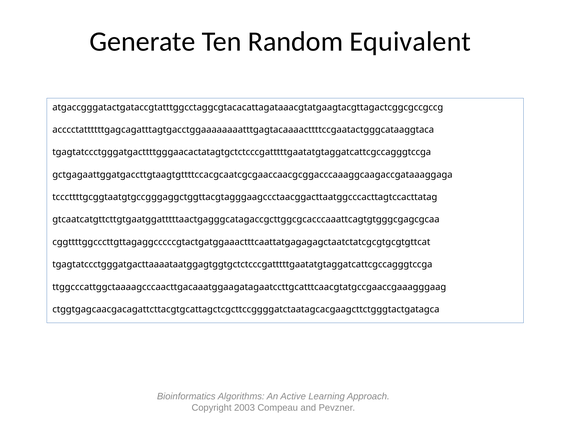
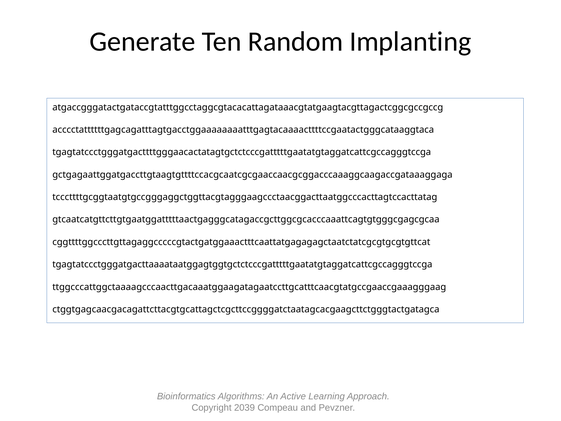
Equivalent: Equivalent -> Implanting (410, 42)
2003: 2003 -> 2039 (244, 407)
